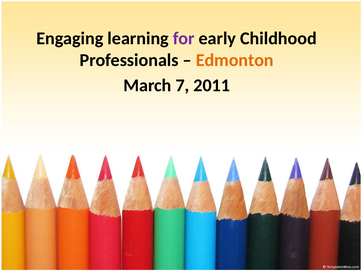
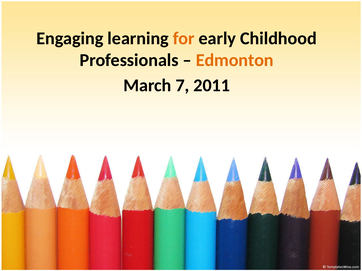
for colour: purple -> orange (184, 39)
